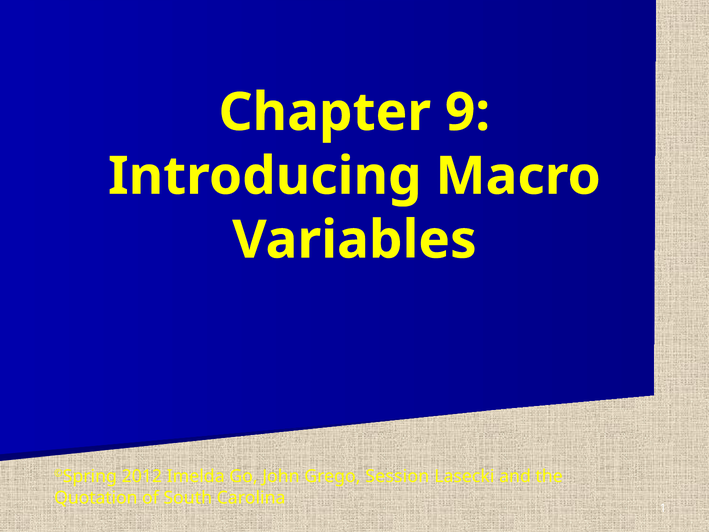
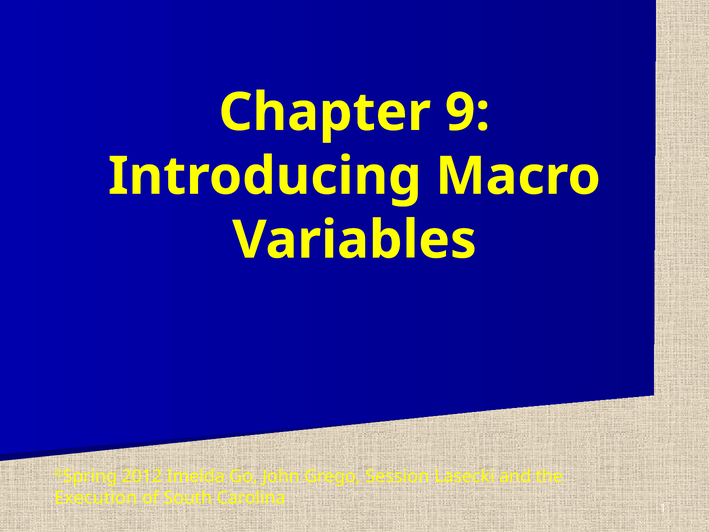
Quotation: Quotation -> Execution (96, 497)
